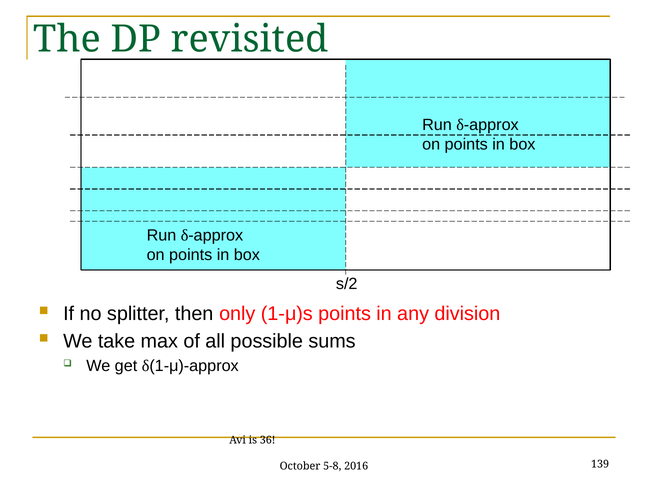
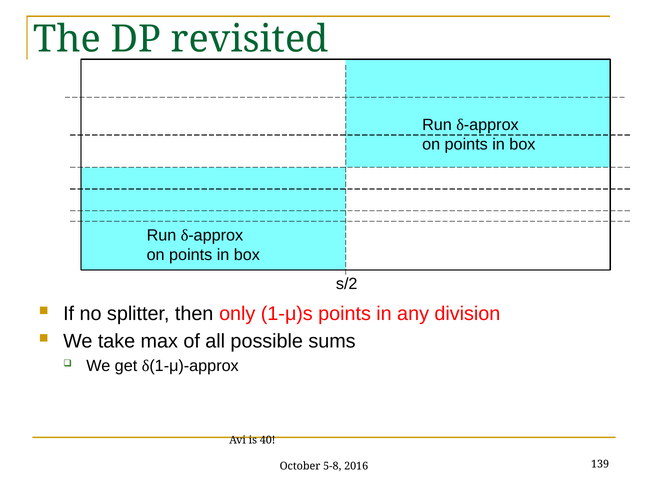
36: 36 -> 40 (268, 440)
